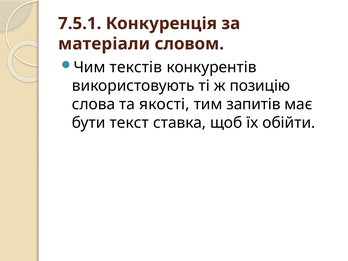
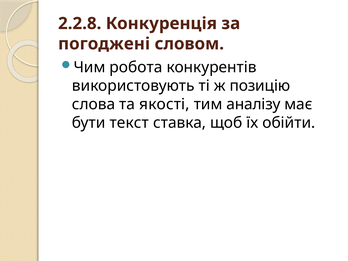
7.5.1: 7.5.1 -> 2.2.8 (80, 23)
матеріали: матеріали -> погоджені (104, 44)
текстів: текстів -> робота (136, 67)
запитів: запитів -> аналізу (253, 104)
